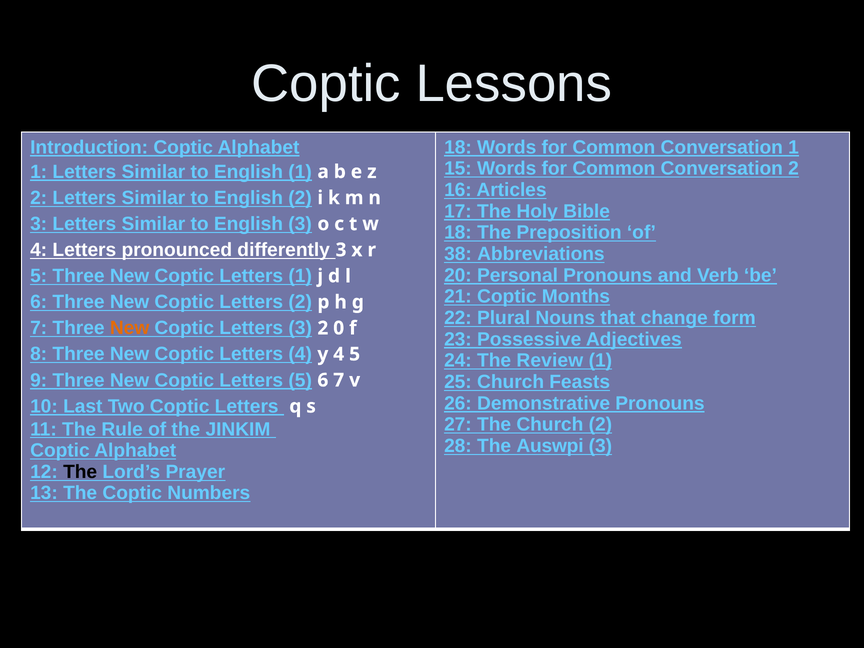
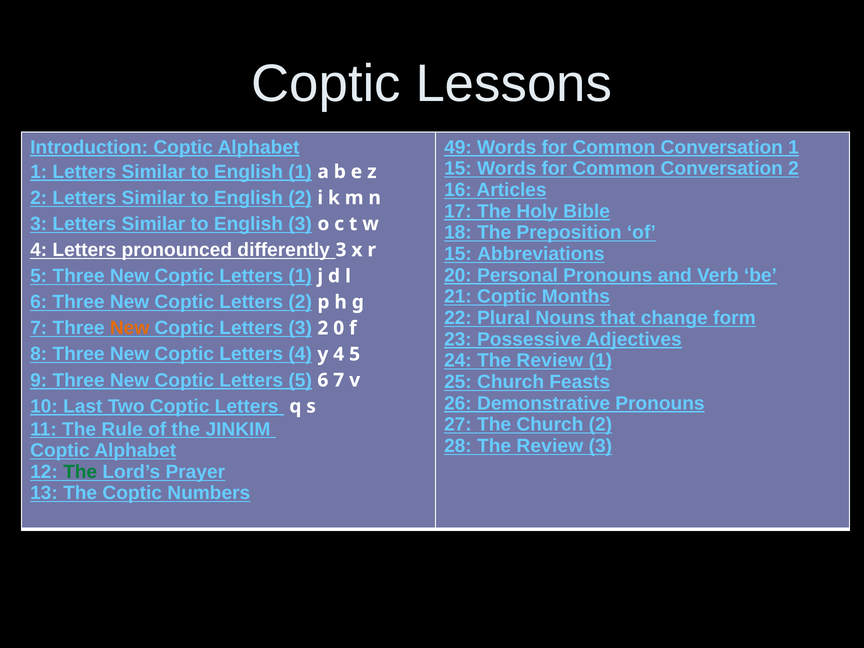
18: 18 -> 49 (458, 147)
38: 38 -> 15 (458, 254)
28 The Auswpi: Auswpi -> Review (550, 446)
The colour: black -> green (80, 472)
